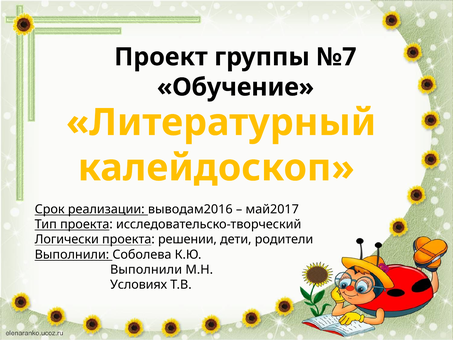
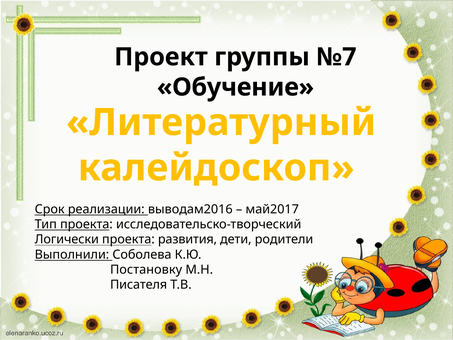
решении: решении -> развития (187, 239)
Выполнили: Выполнили -> Постановку (146, 269)
Условиях: Условиях -> Писателя (139, 285)
